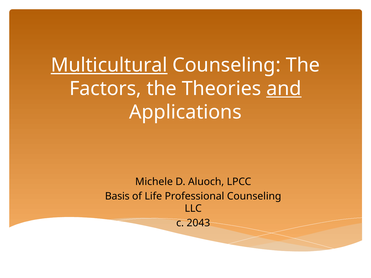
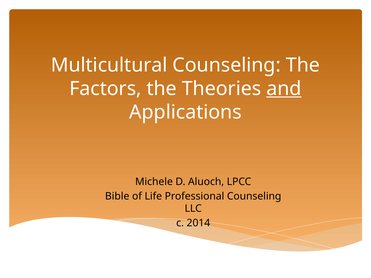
Multicultural underline: present -> none (109, 65)
Basis: Basis -> Bible (117, 196)
2043: 2043 -> 2014 (198, 223)
